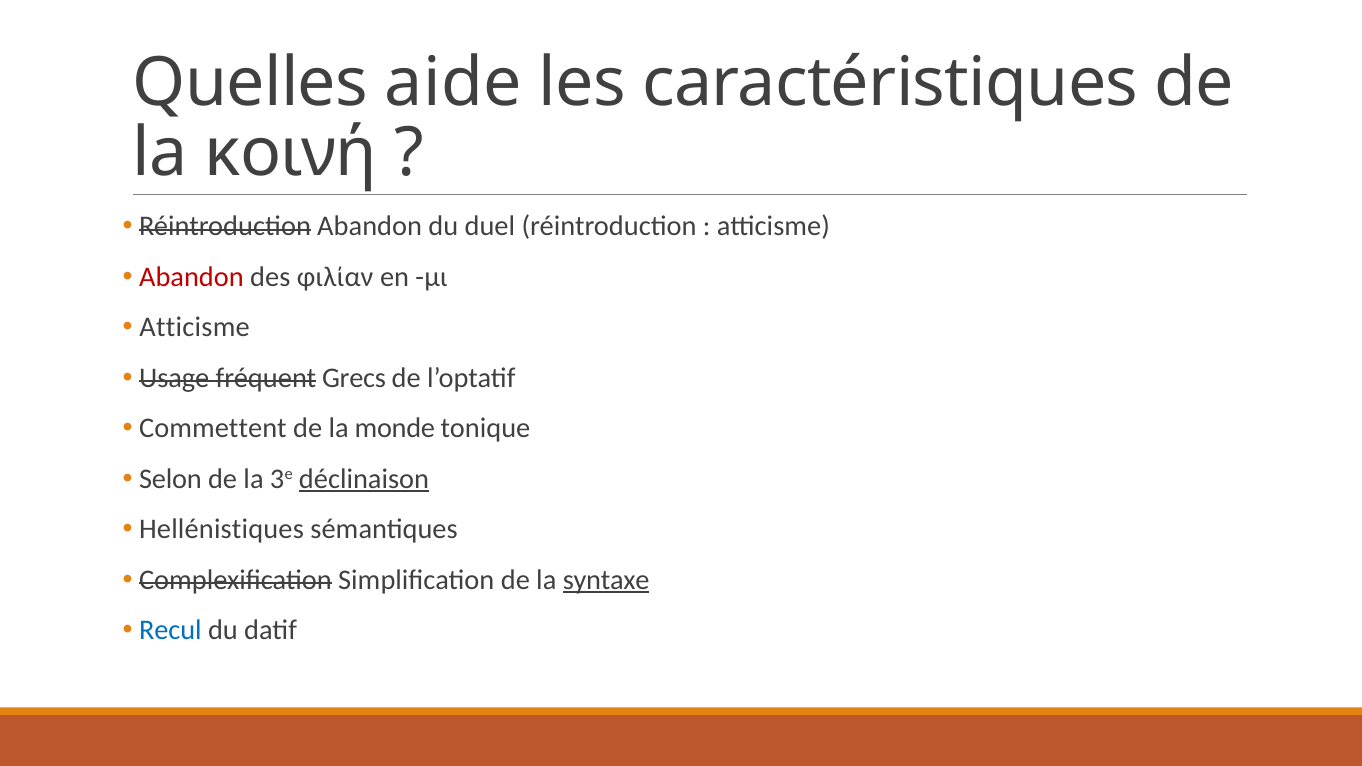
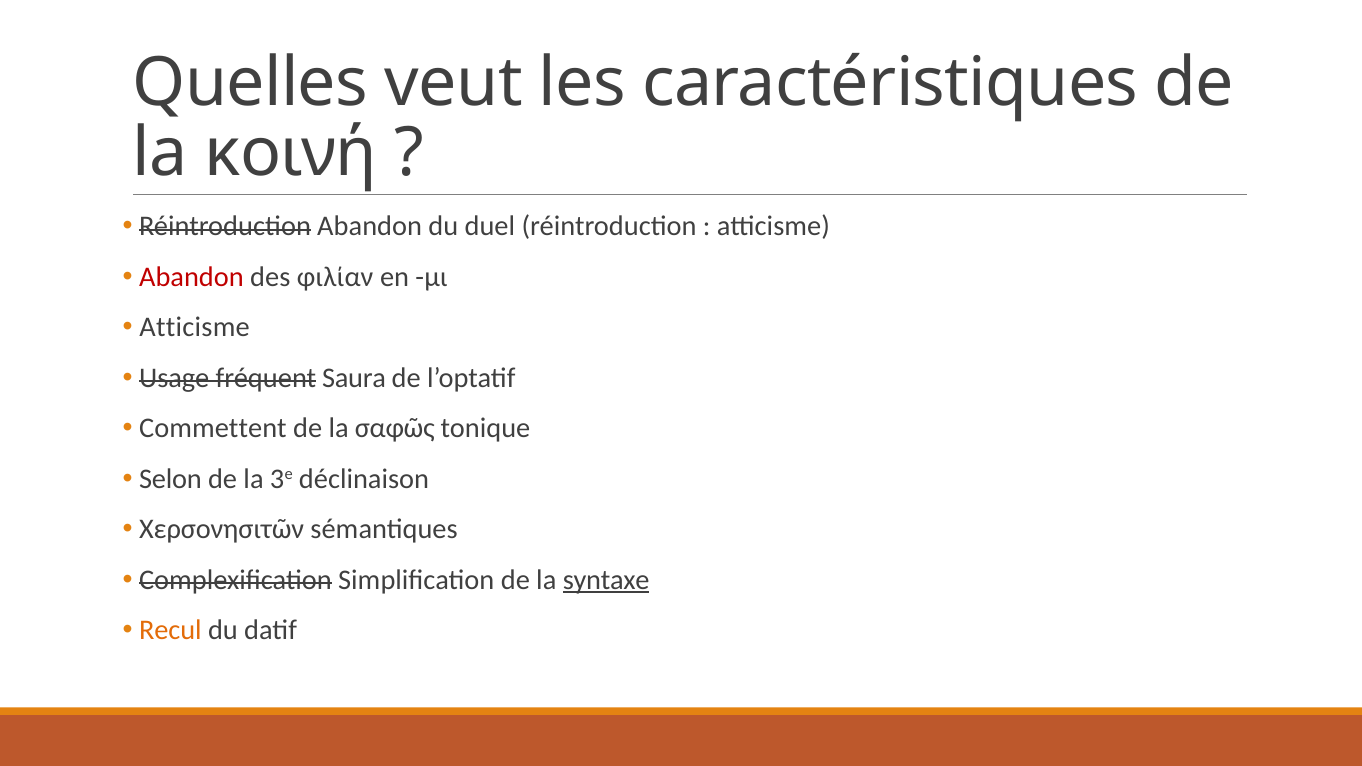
aide: aide -> veut (454, 83)
Grecs: Grecs -> Saura (354, 378)
monde: monde -> σαφῶς (395, 429)
déclinaison underline: present -> none (364, 479)
Hellénistiques: Hellénistiques -> Χερσονησιτῶν (222, 530)
Recul colour: blue -> orange (170, 631)
